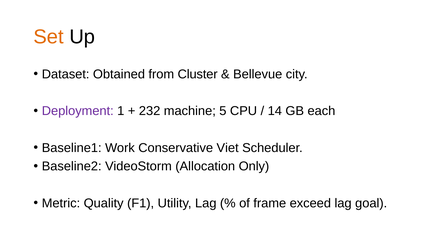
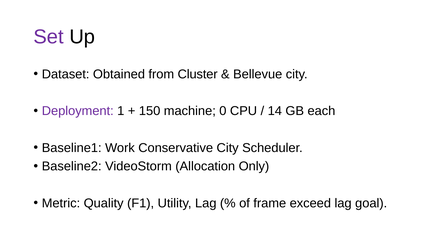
Set colour: orange -> purple (49, 37)
232: 232 -> 150 (150, 111)
5: 5 -> 0 (223, 111)
Conservative Viet: Viet -> City (228, 148)
